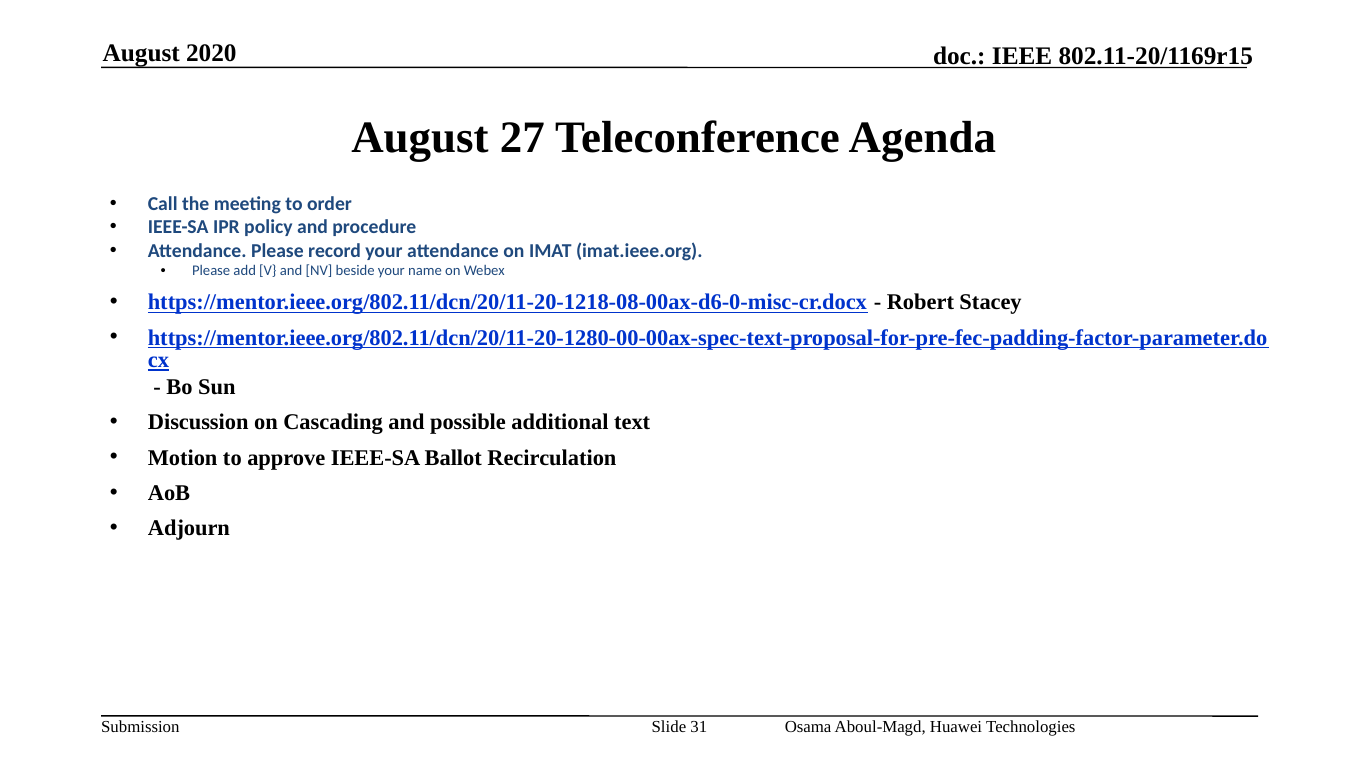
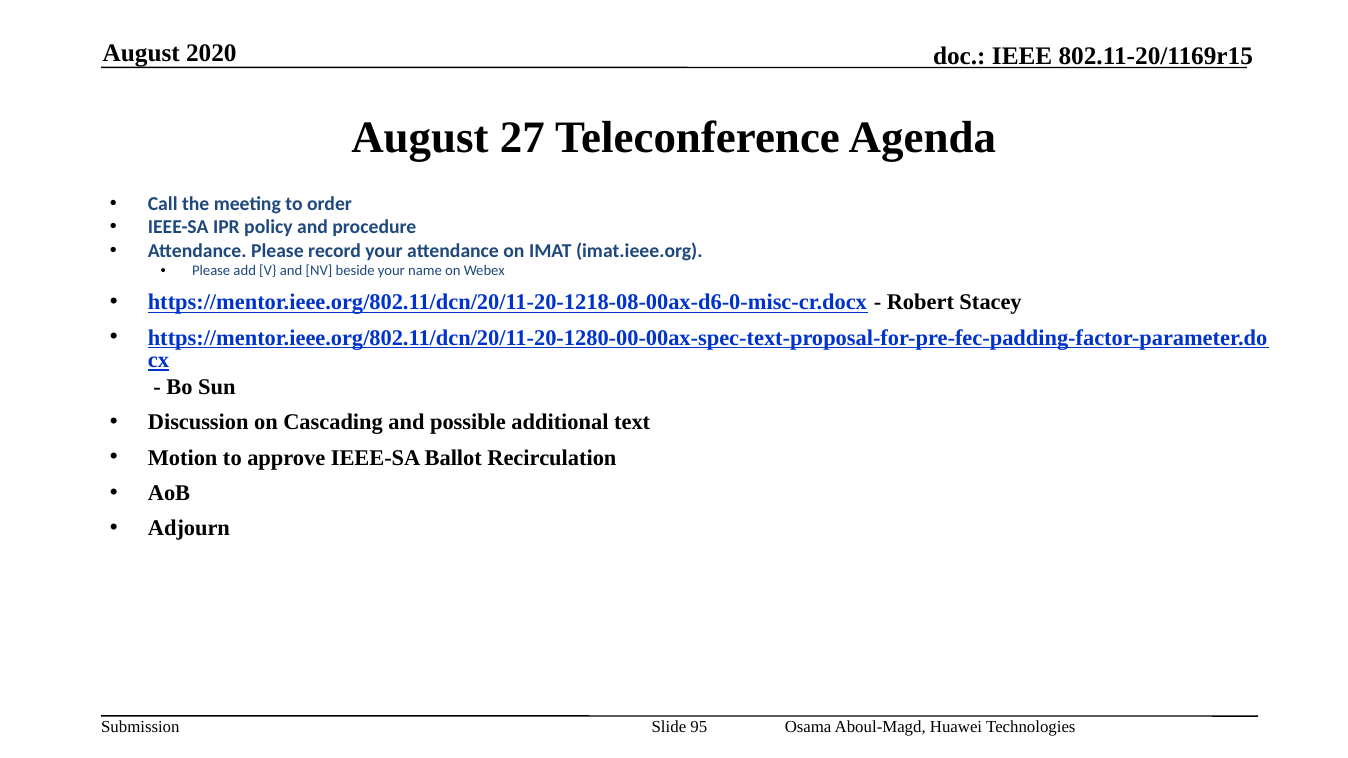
31: 31 -> 95 (699, 727)
